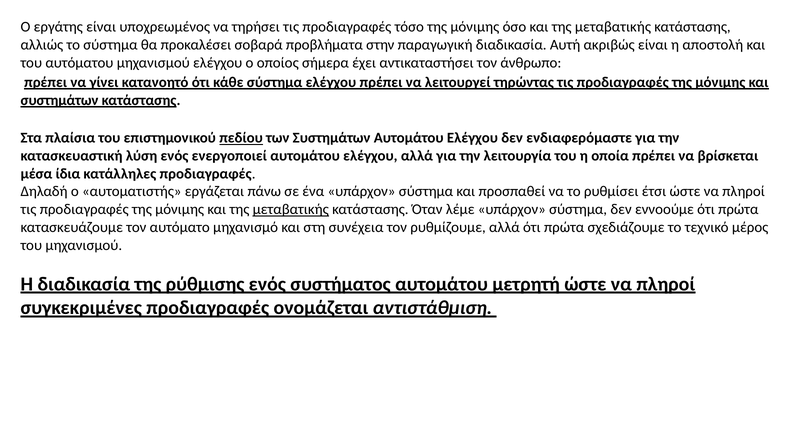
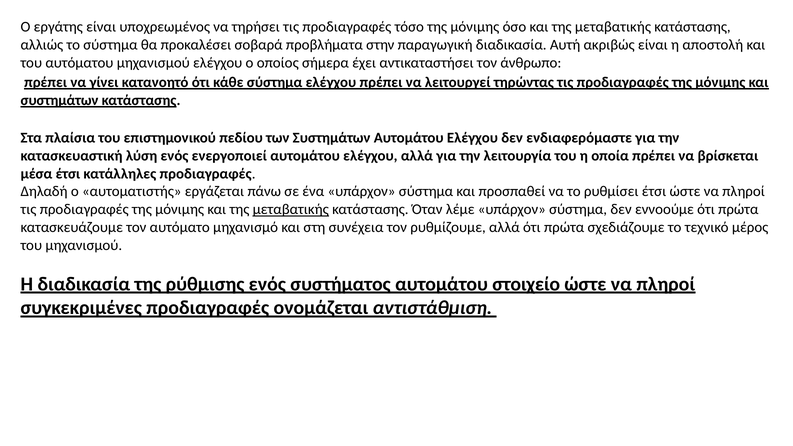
πεδίου underline: present -> none (241, 138)
μέσα ίδια: ίδια -> έτσι (68, 174)
μετρητή: μετρητή -> στοιχείο (526, 284)
